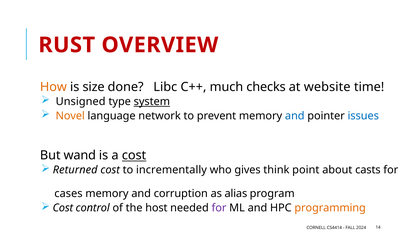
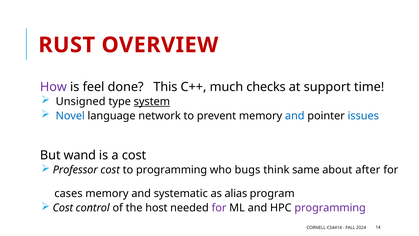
How colour: orange -> purple (53, 87)
size: size -> feel (94, 87)
Libc: Libc -> This (165, 87)
website: website -> support (327, 87)
Novel colour: orange -> blue (70, 116)
cost underline: present -> none (134, 155)
Returned: Returned -> Professor (75, 170)
to incrementally: incrementally -> programming (172, 170)
gives: gives -> bugs (247, 170)
point: point -> same (306, 170)
casts: casts -> after (368, 170)
corruption: corruption -> systematic (181, 193)
programming colour: orange -> purple (330, 208)
